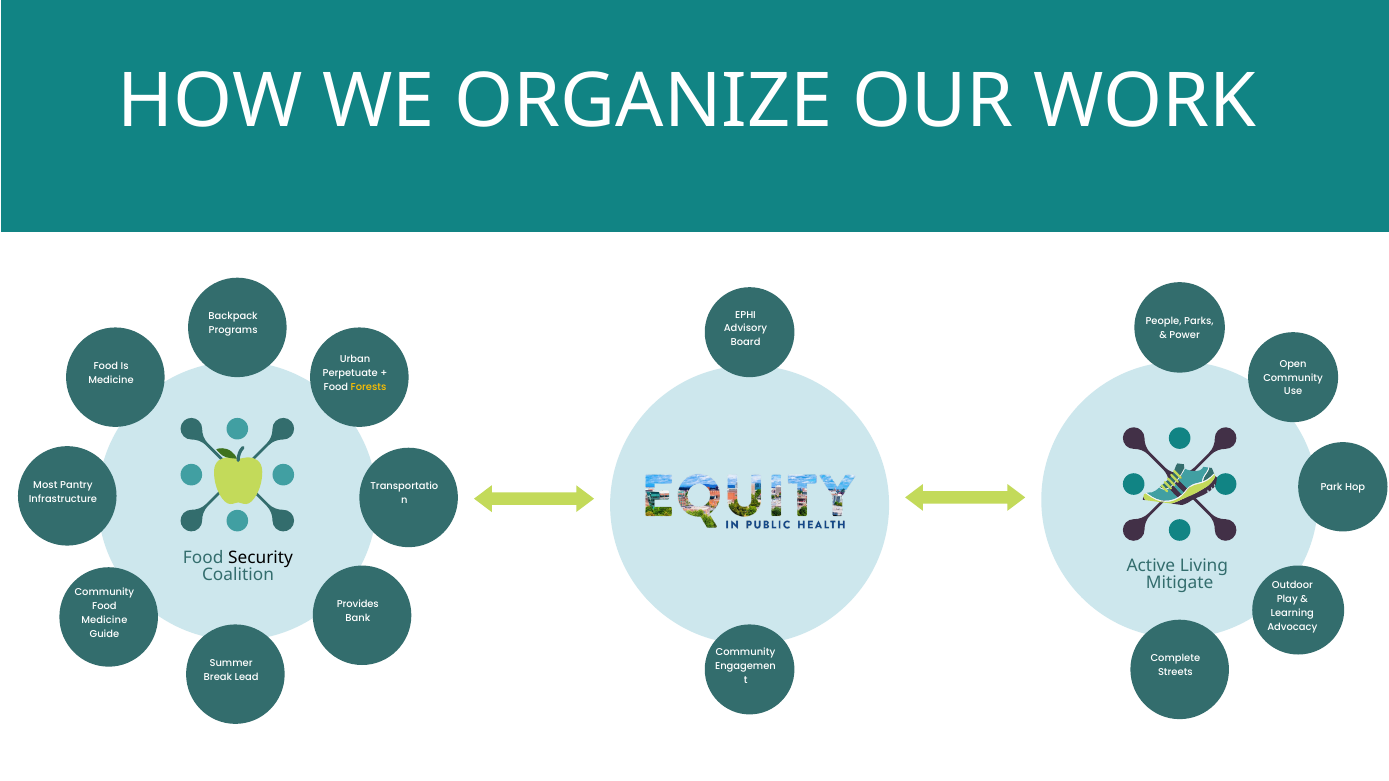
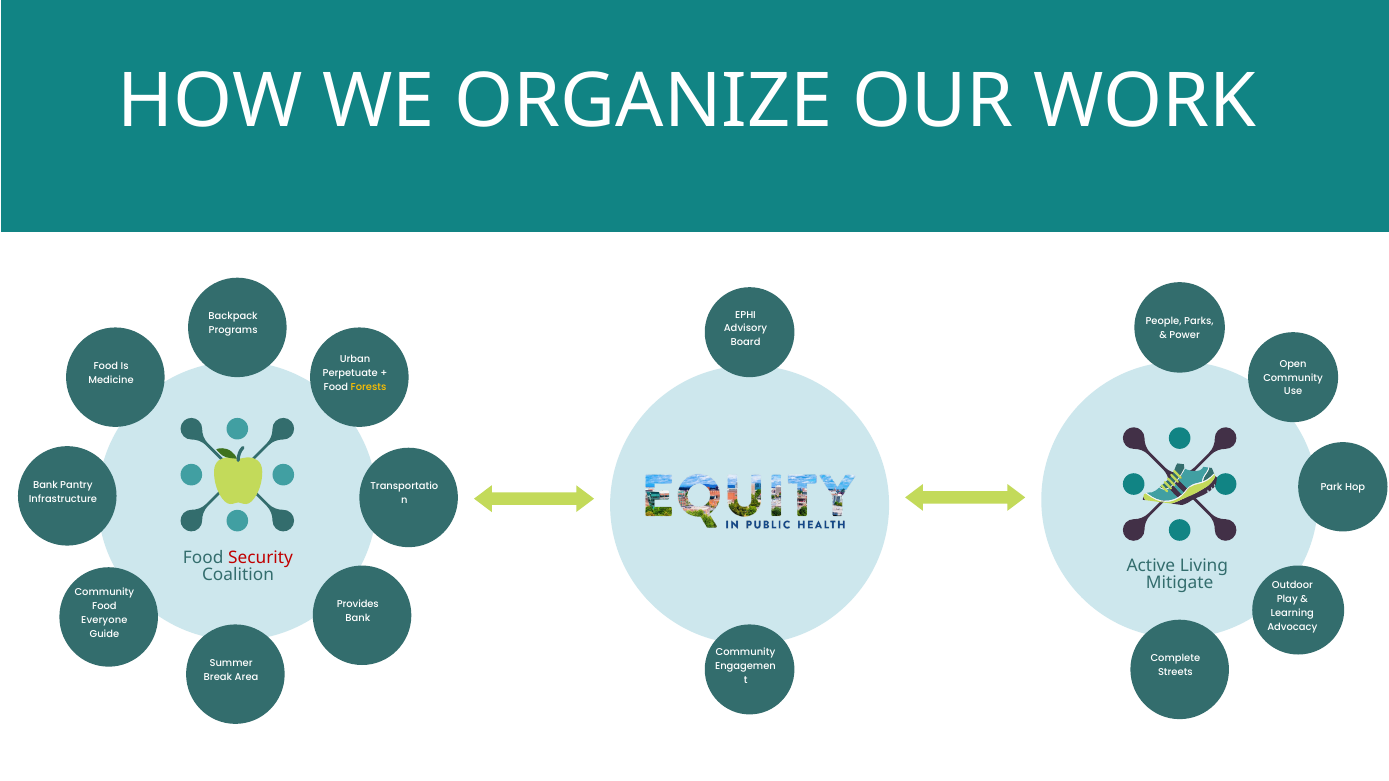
Most: Most -> Bank (46, 485)
Security colour: black -> red (261, 558)
Medicine: Medicine -> Everyone (104, 620)
Lead: Lead -> Area (247, 677)
